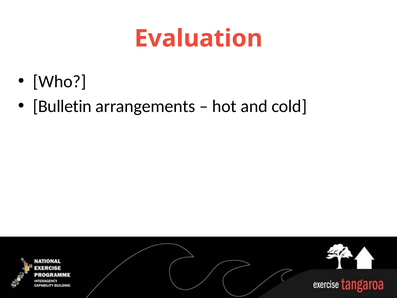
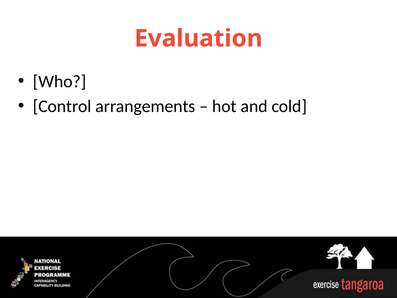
Bulletin: Bulletin -> Control (62, 106)
